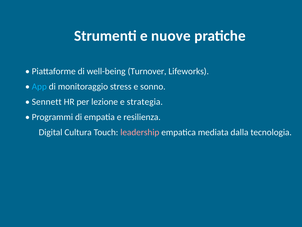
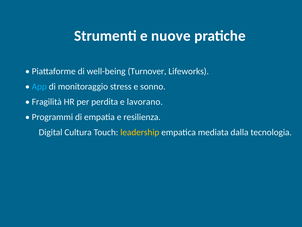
Sennett: Sennett -> Fragilità (47, 102)
lezione: lezione -> perdita (105, 102)
strategia: strategia -> lavorano (145, 102)
leadership colour: pink -> yellow (140, 132)
